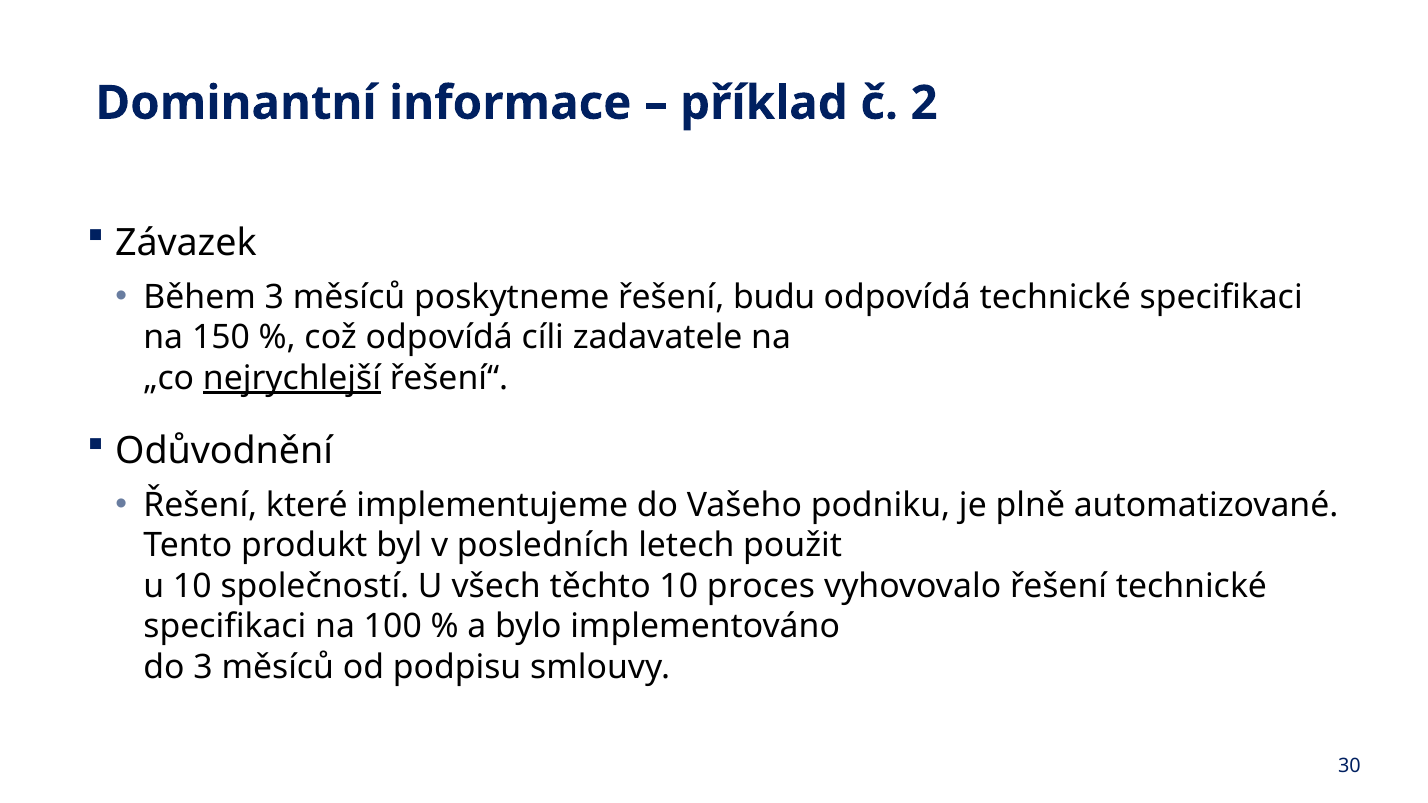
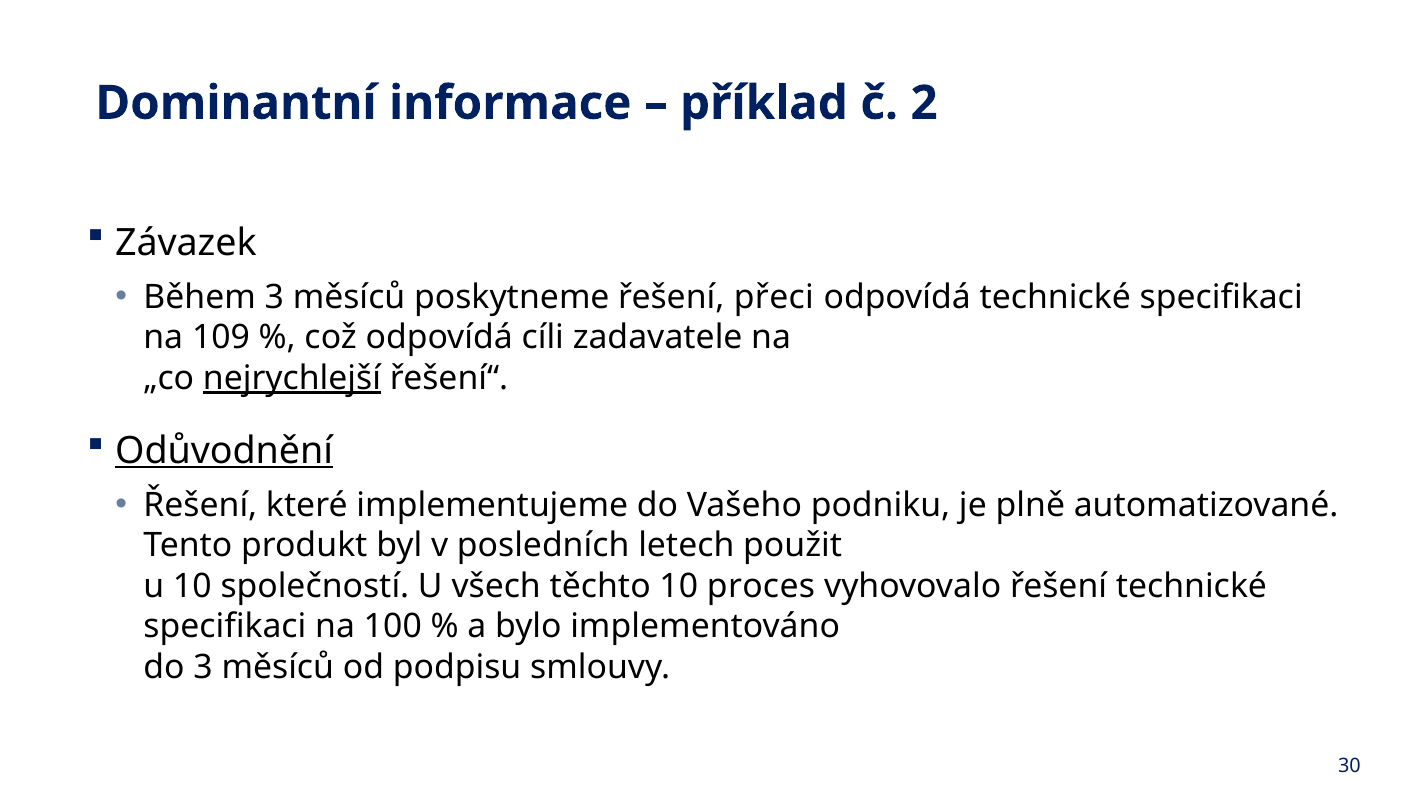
budu: budu -> přeci (774, 297)
150: 150 -> 109 (221, 338)
Odůvodnění underline: none -> present (224, 451)
